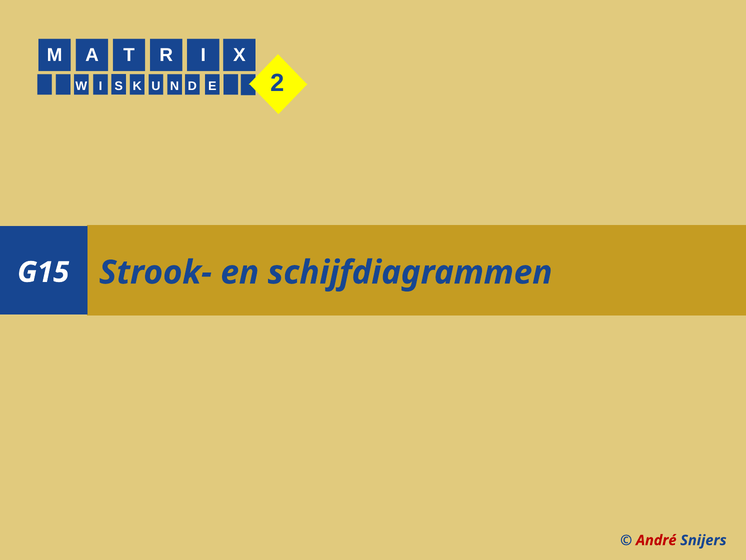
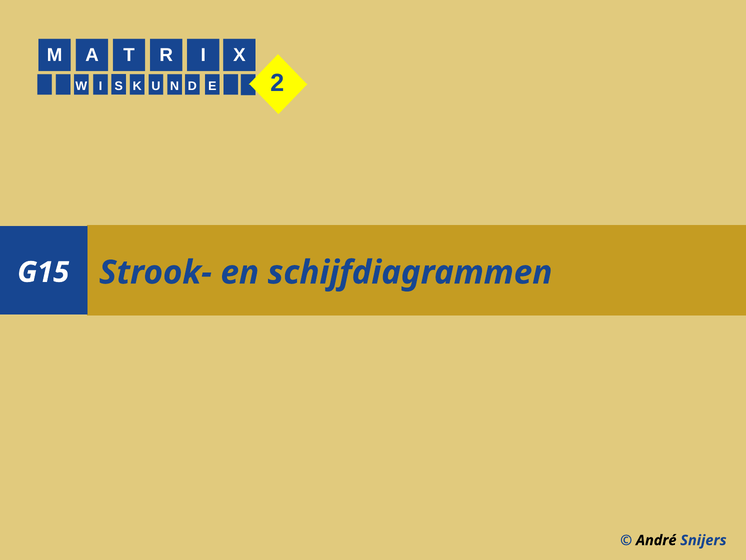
André colour: red -> black (656, 540)
